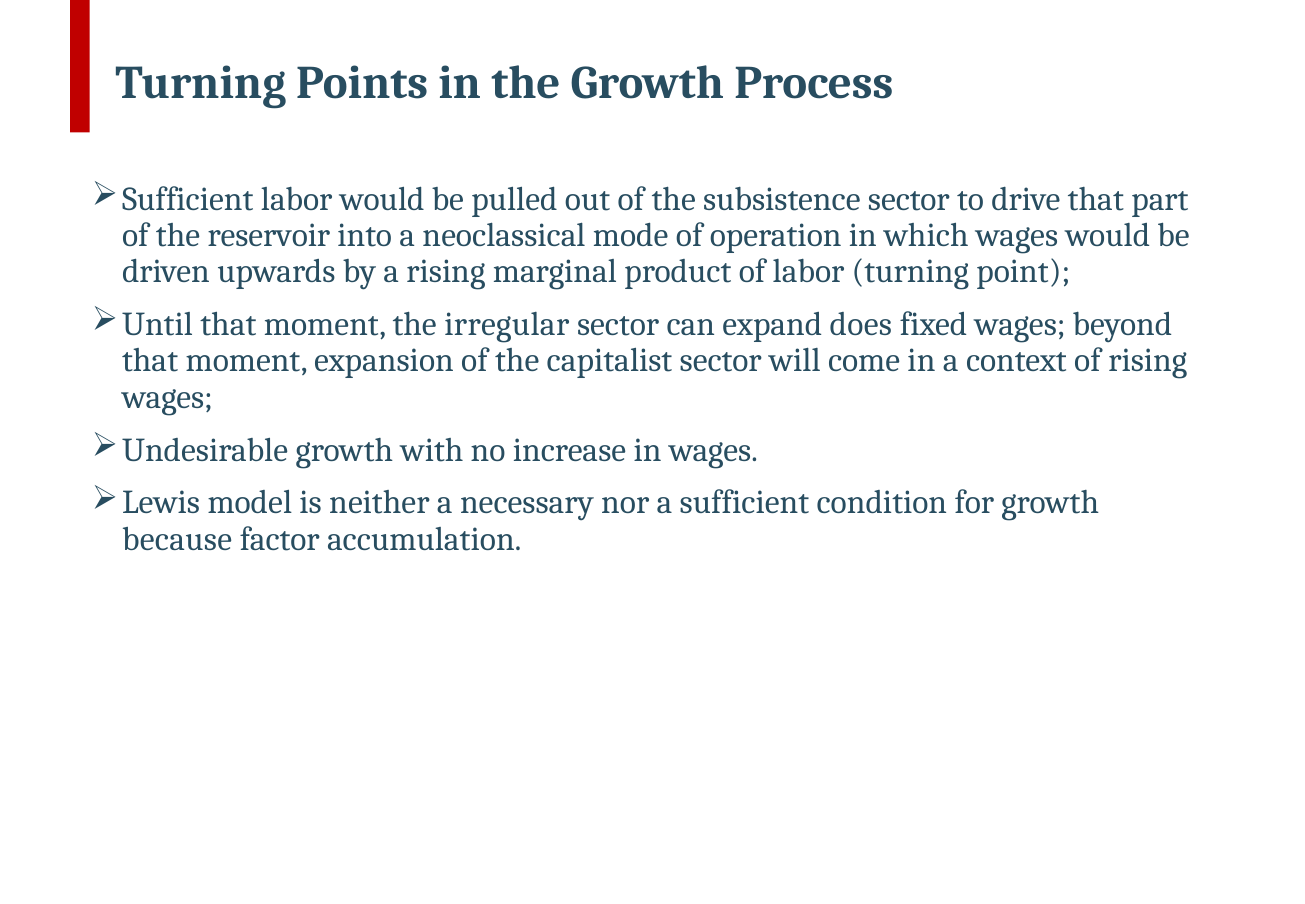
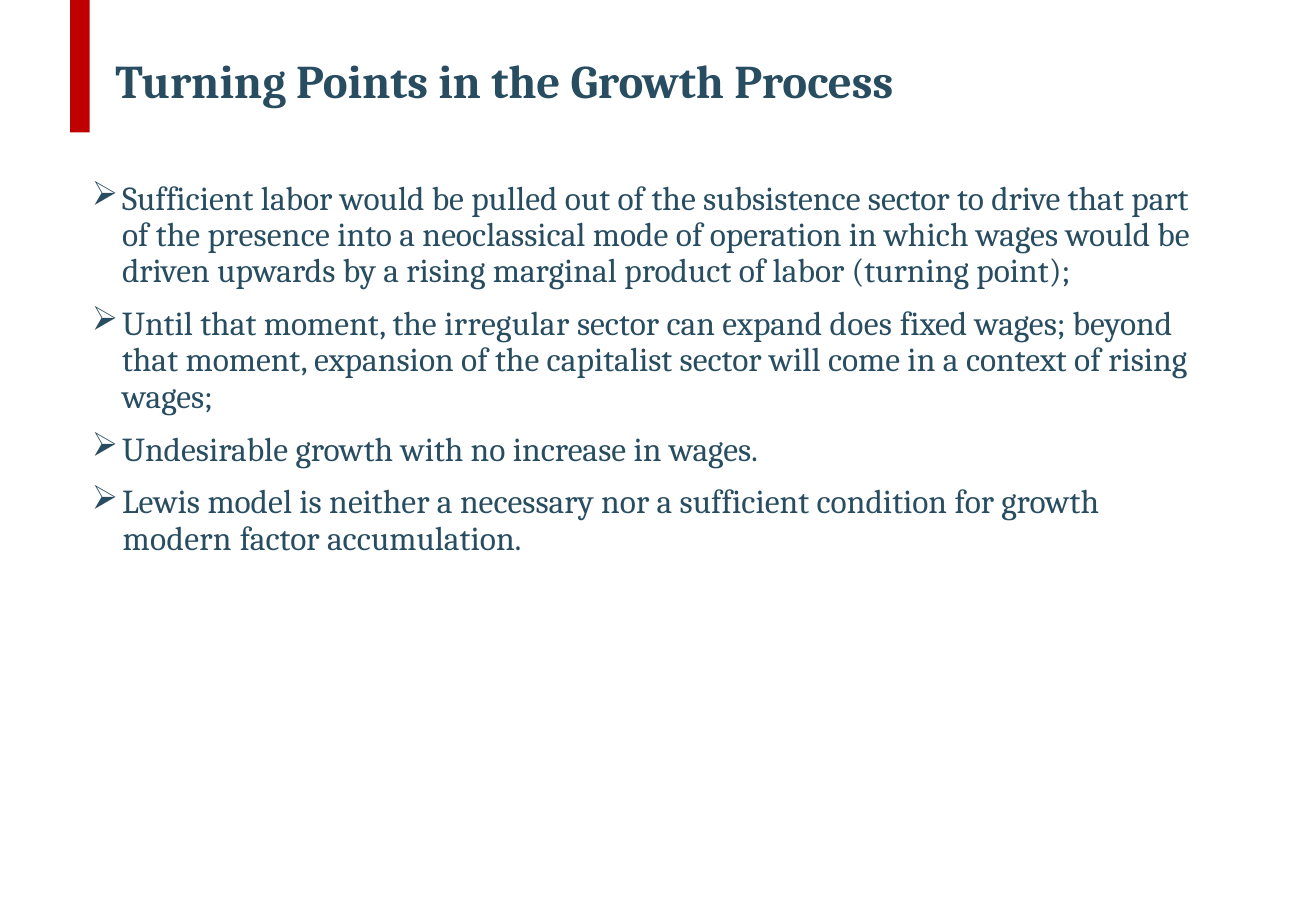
reservoir: reservoir -> presence (269, 235)
because: because -> modern (177, 539)
